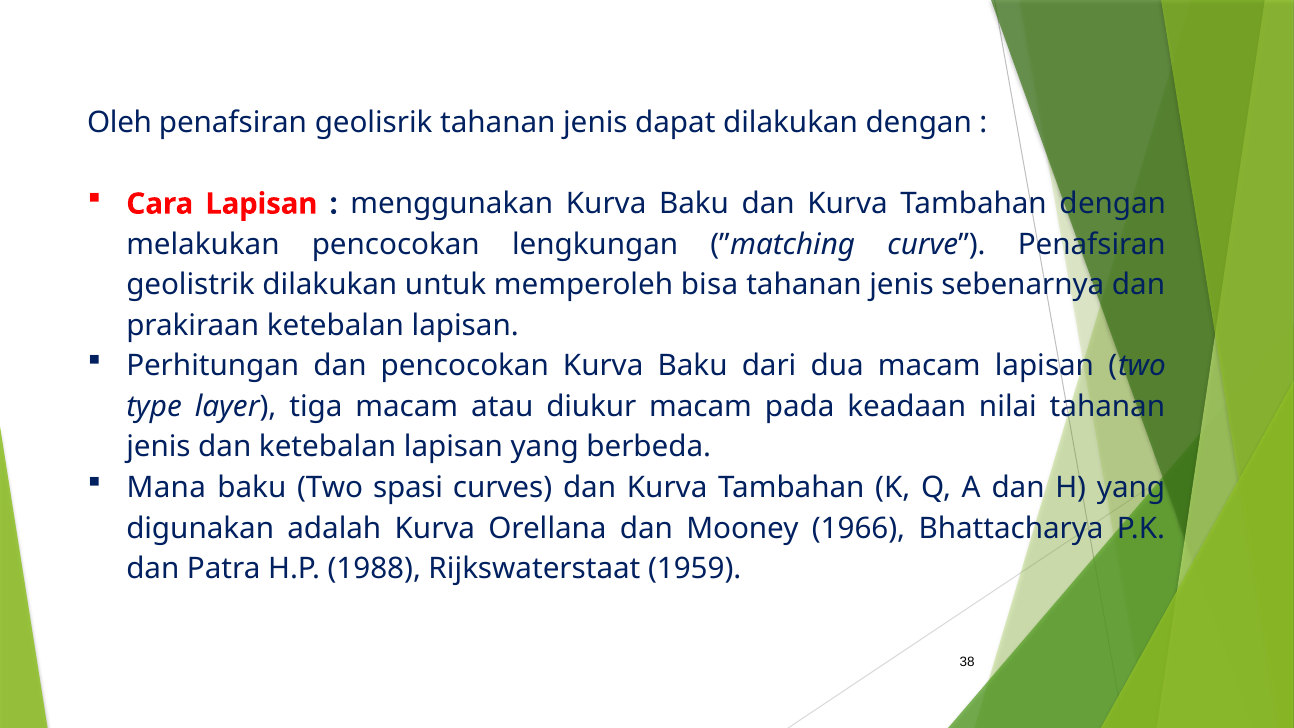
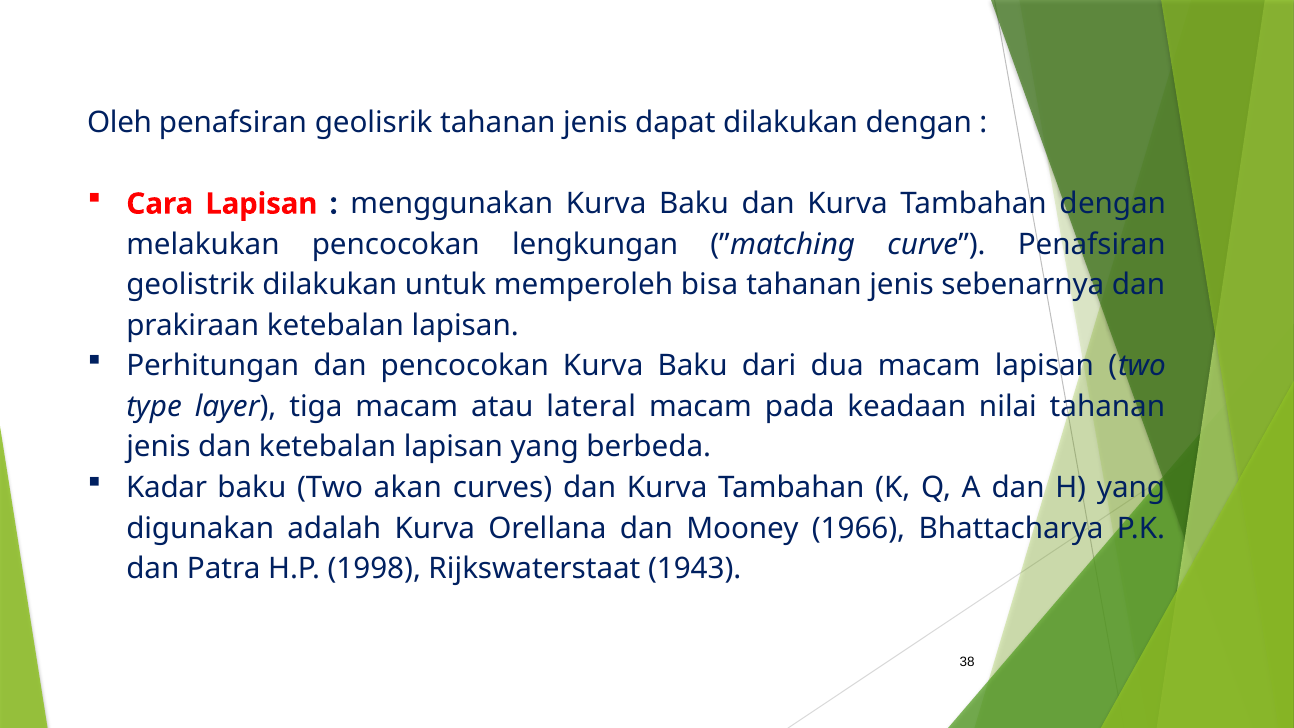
diukur: diukur -> lateral (591, 407)
Mana: Mana -> Kadar (167, 488)
spasi: spasi -> akan (408, 488)
1988: 1988 -> 1998 (374, 569)
1959: 1959 -> 1943 (695, 569)
